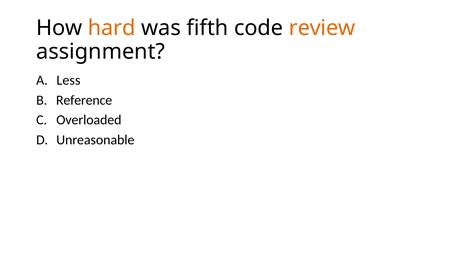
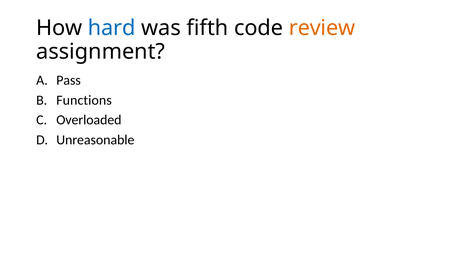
hard colour: orange -> blue (112, 28)
Less: Less -> Pass (69, 80)
Reference: Reference -> Functions (84, 100)
